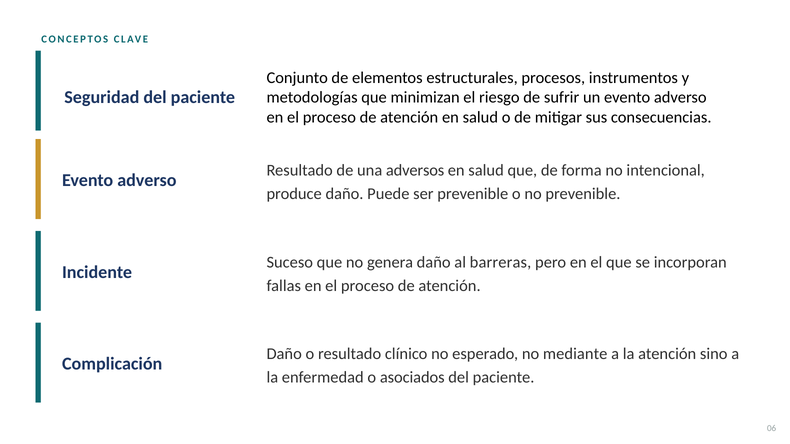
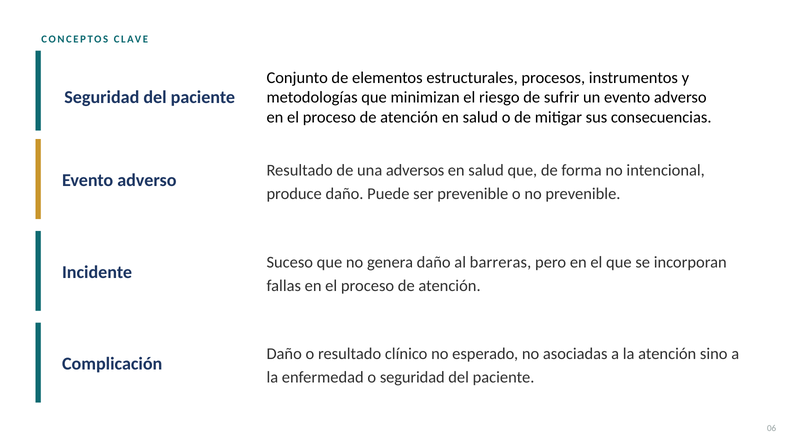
mediante: mediante -> asociadas (575, 354)
o asociados: asociados -> seguridad (412, 378)
